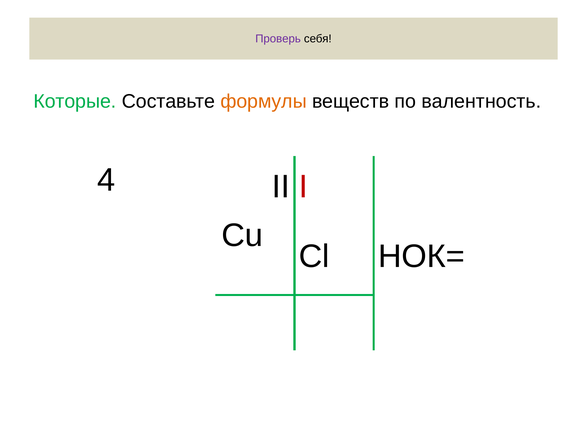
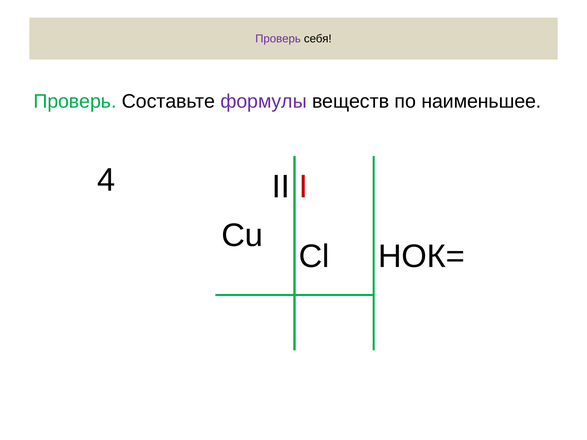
Которые: Которые -> Проверь (75, 101)
формулы colour: orange -> purple (264, 101)
валентность: валентность -> наименьшее (481, 101)
